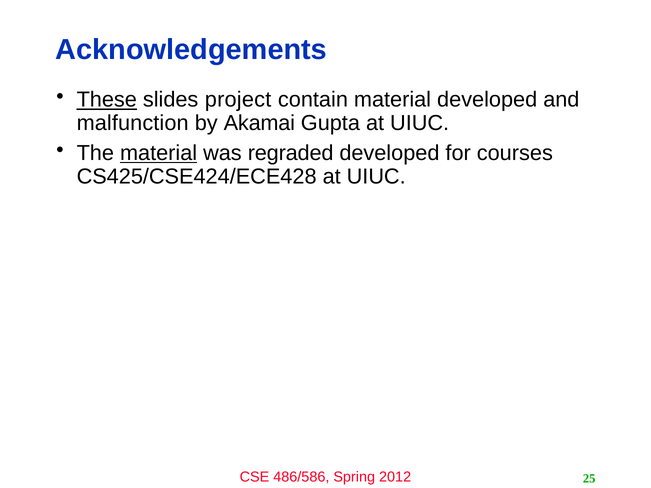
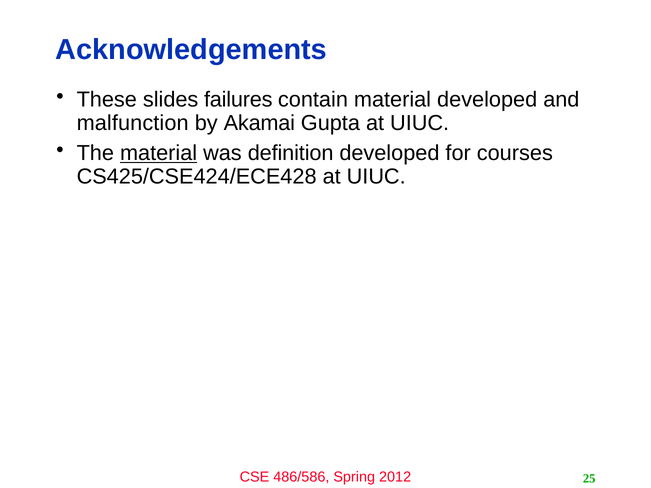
These underline: present -> none (107, 100)
project: project -> failures (238, 100)
regraded: regraded -> definition (291, 153)
